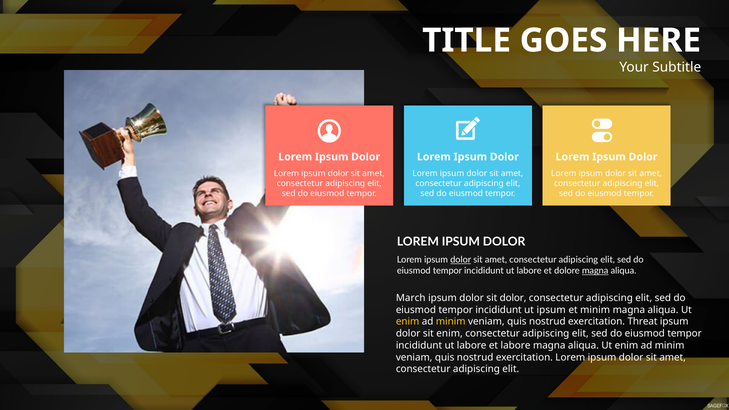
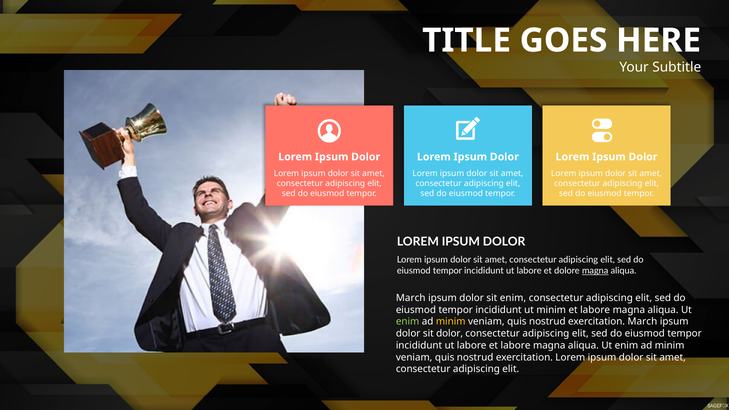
dolor underline: present -> none (461, 260)
sit dolor: dolor -> enim (513, 298)
ut ipsum: ipsum -> minim (551, 310)
minim: minim -> labore (595, 310)
enim colour: yellow -> light green (408, 322)
exercitation Threat: Threat -> March (642, 322)
sit enim: enim -> dolor (450, 334)
